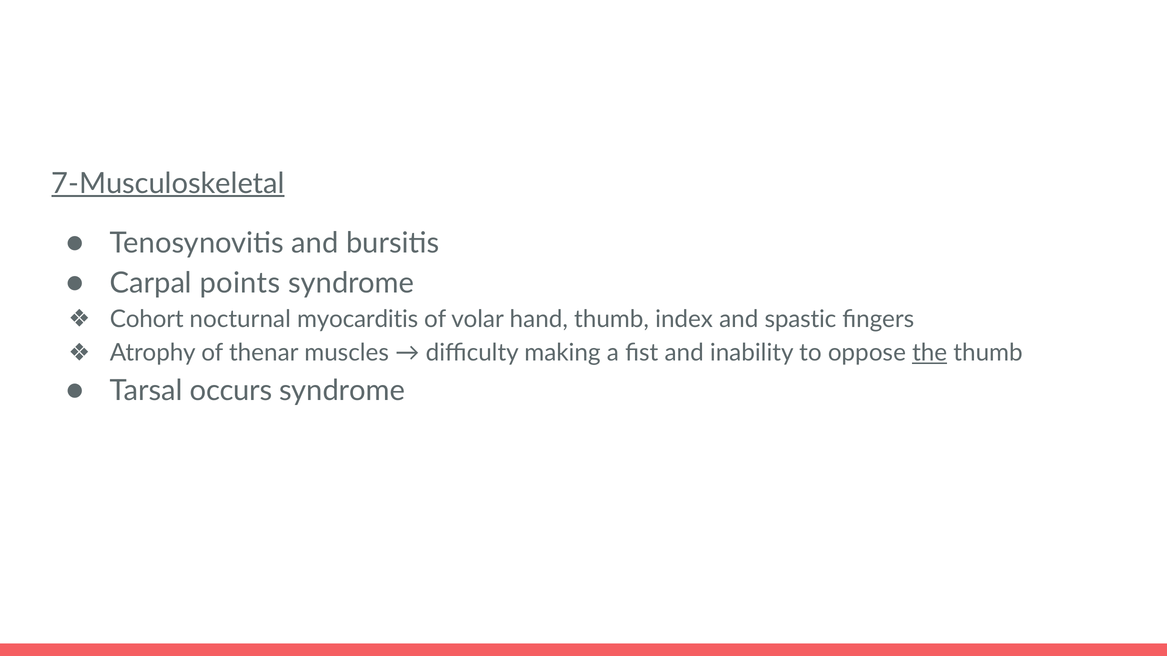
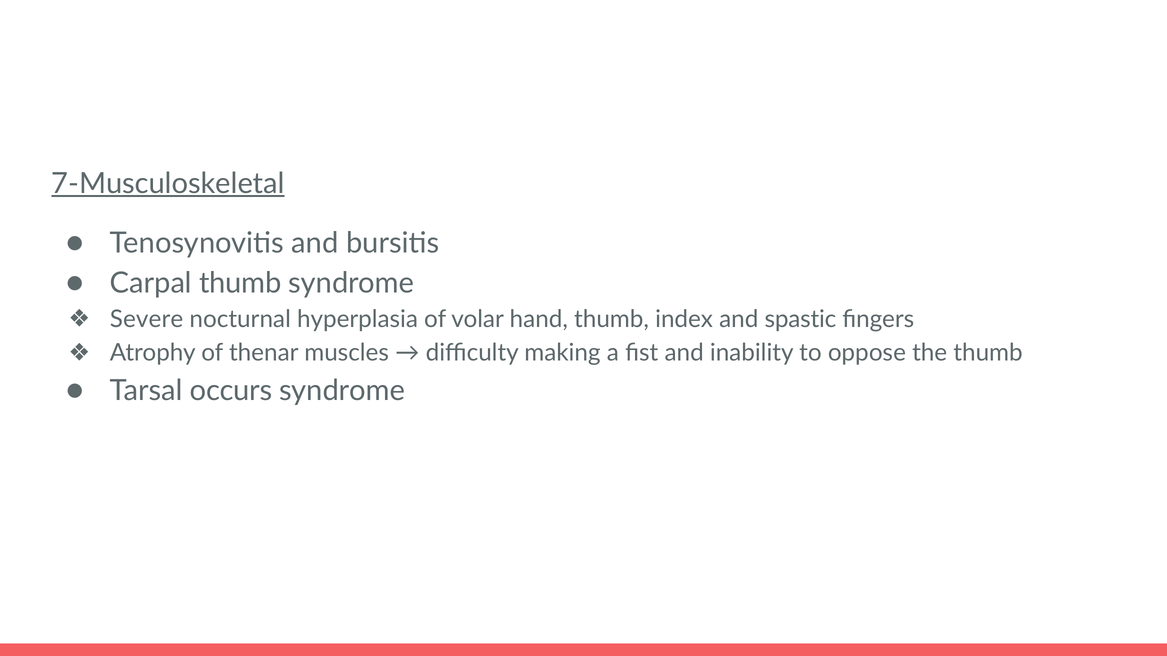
Carpal points: points -> thumb (240, 283)
Cohort: Cohort -> Severe (147, 320)
myocarditis: myocarditis -> hyperplasia (357, 320)
the underline: present -> none (930, 353)
